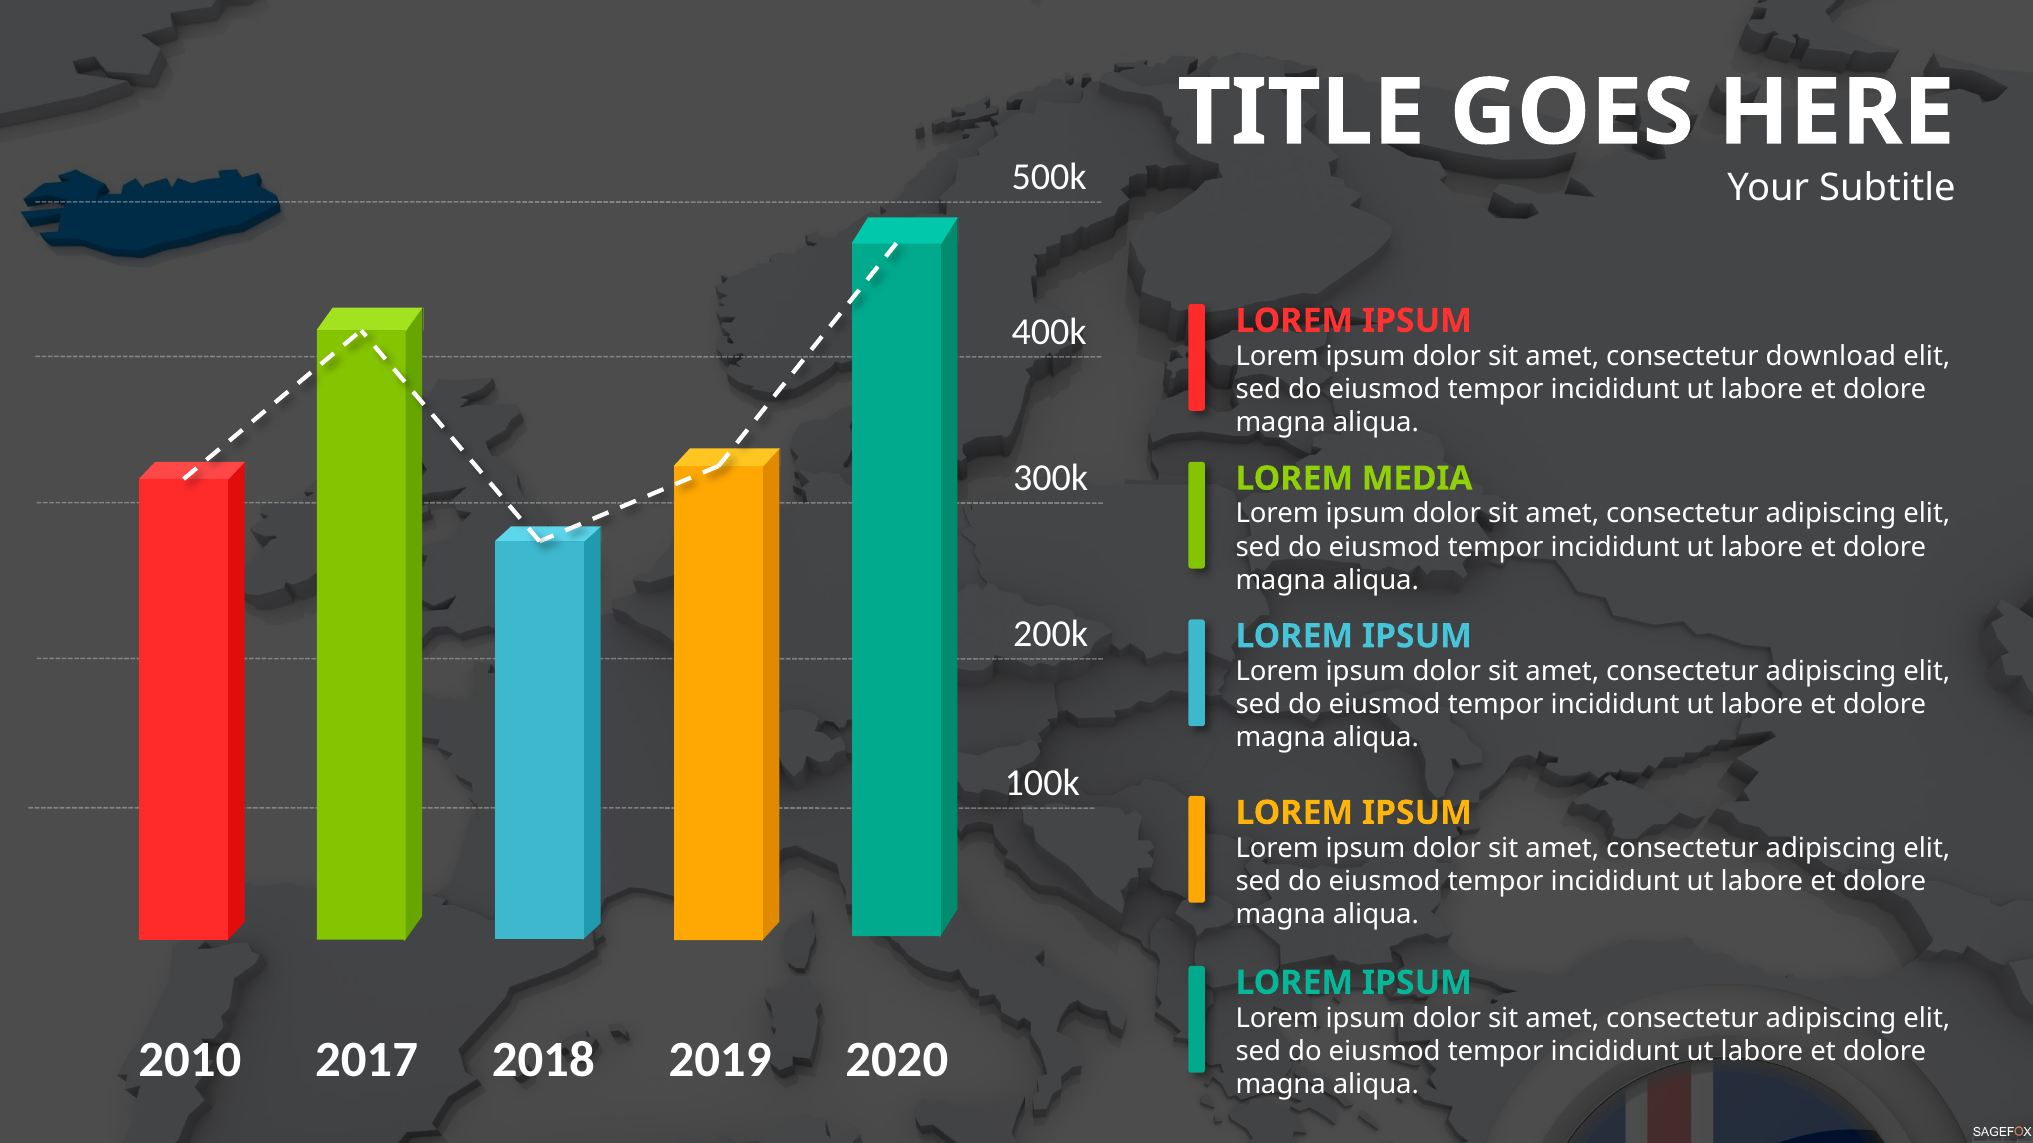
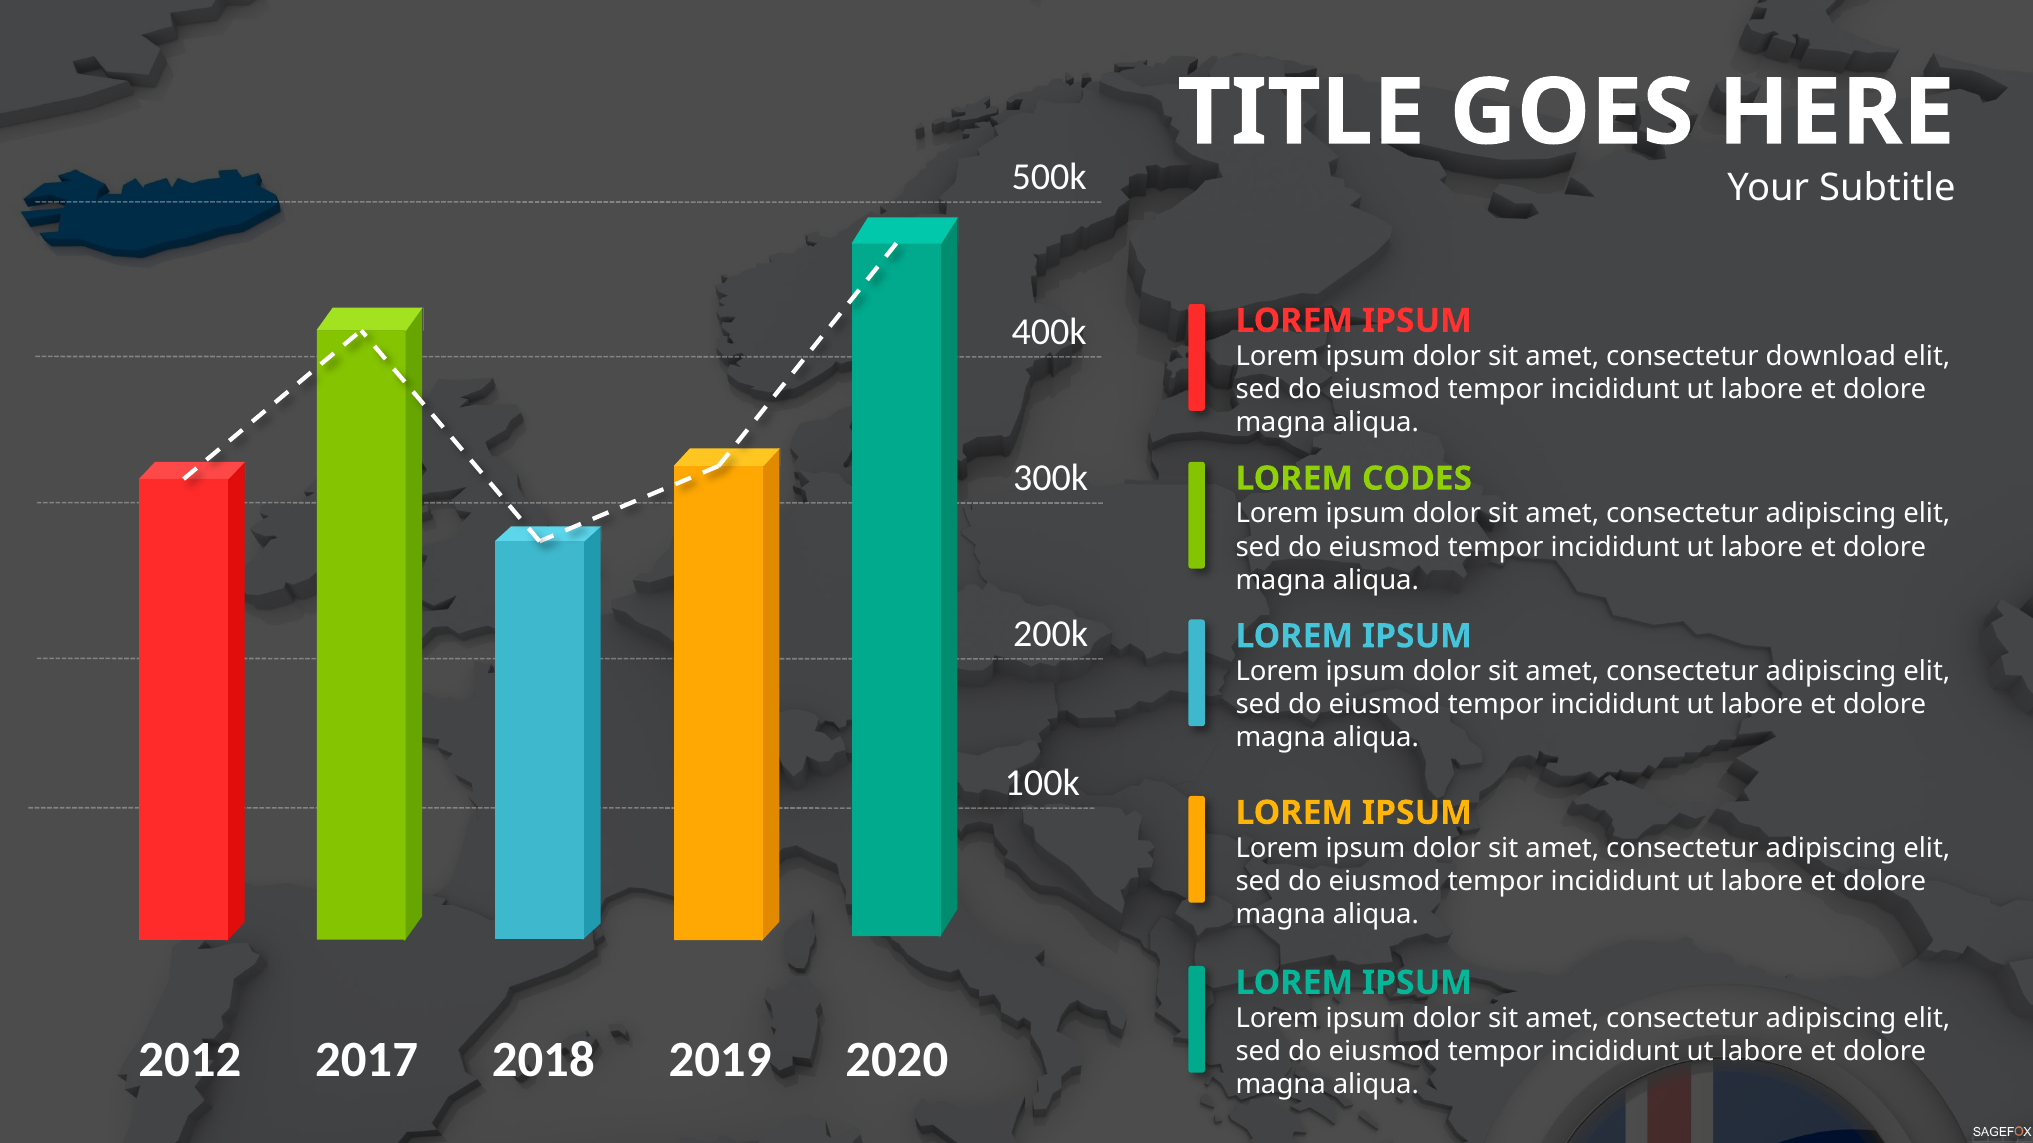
MEDIA: MEDIA -> CODES (1417, 479)
2010: 2010 -> 2012 (190, 1061)
